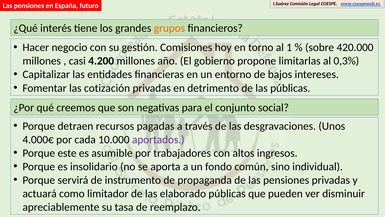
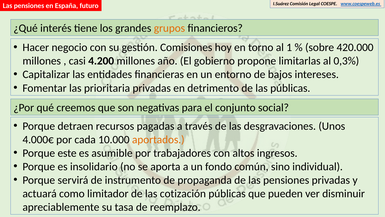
cotización: cotización -> prioritaria (107, 88)
aportados colour: purple -> orange (158, 139)
elaborado: elaborado -> cotización (183, 193)
